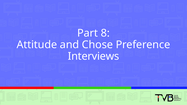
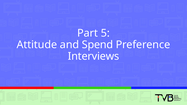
8: 8 -> 5 (105, 33)
Chose: Chose -> Spend (97, 45)
